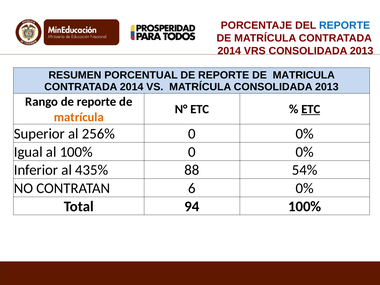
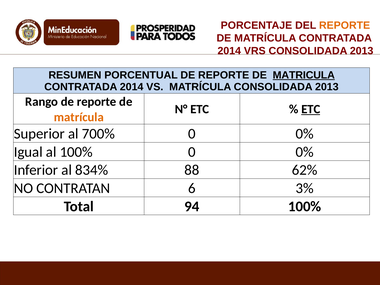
REPORTE colour: blue -> orange (345, 25)
MATRICULA underline: none -> present (304, 75)
256%: 256% -> 700% (98, 134)
435%: 435% -> 834% (92, 170)
54%: 54% -> 62% (305, 170)
6 0%: 0% -> 3% (305, 188)
